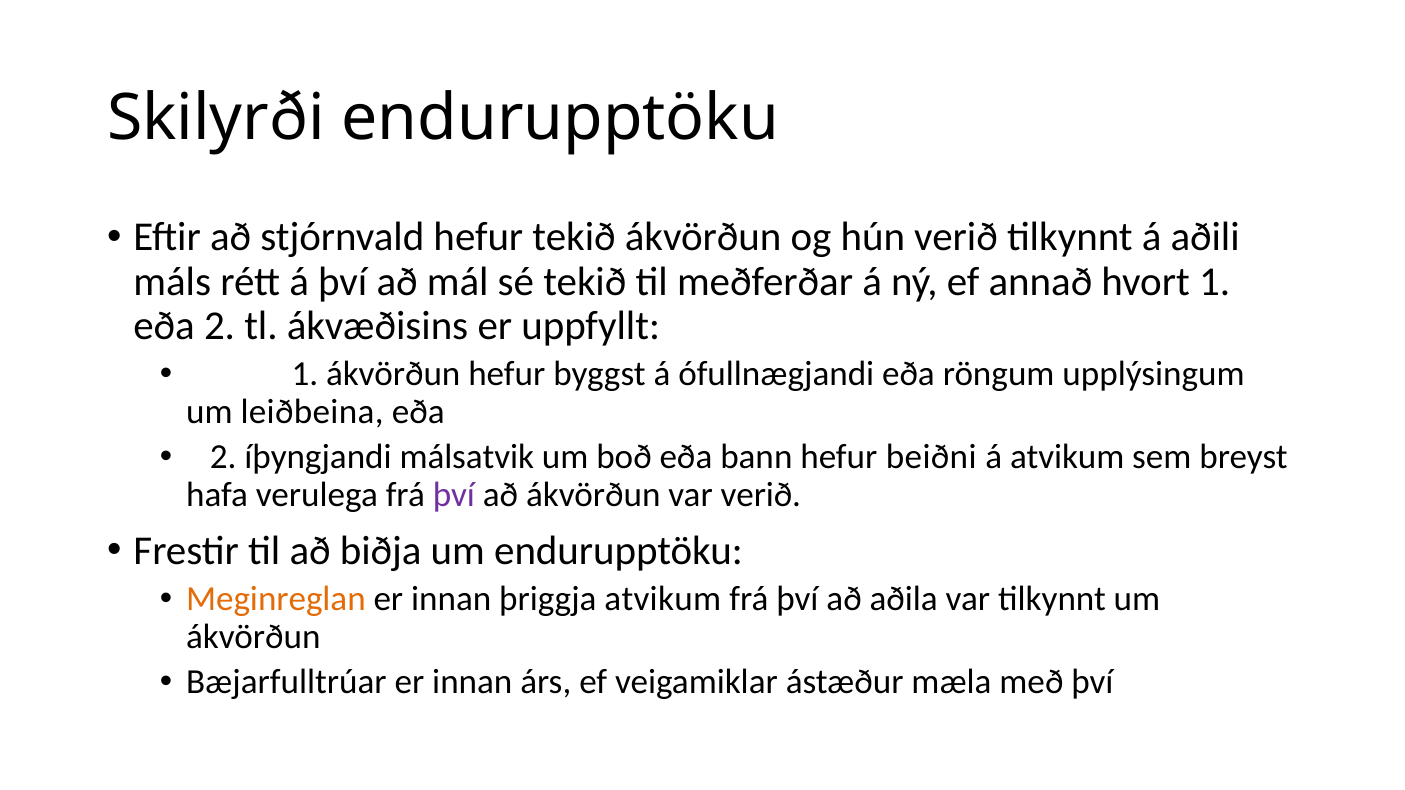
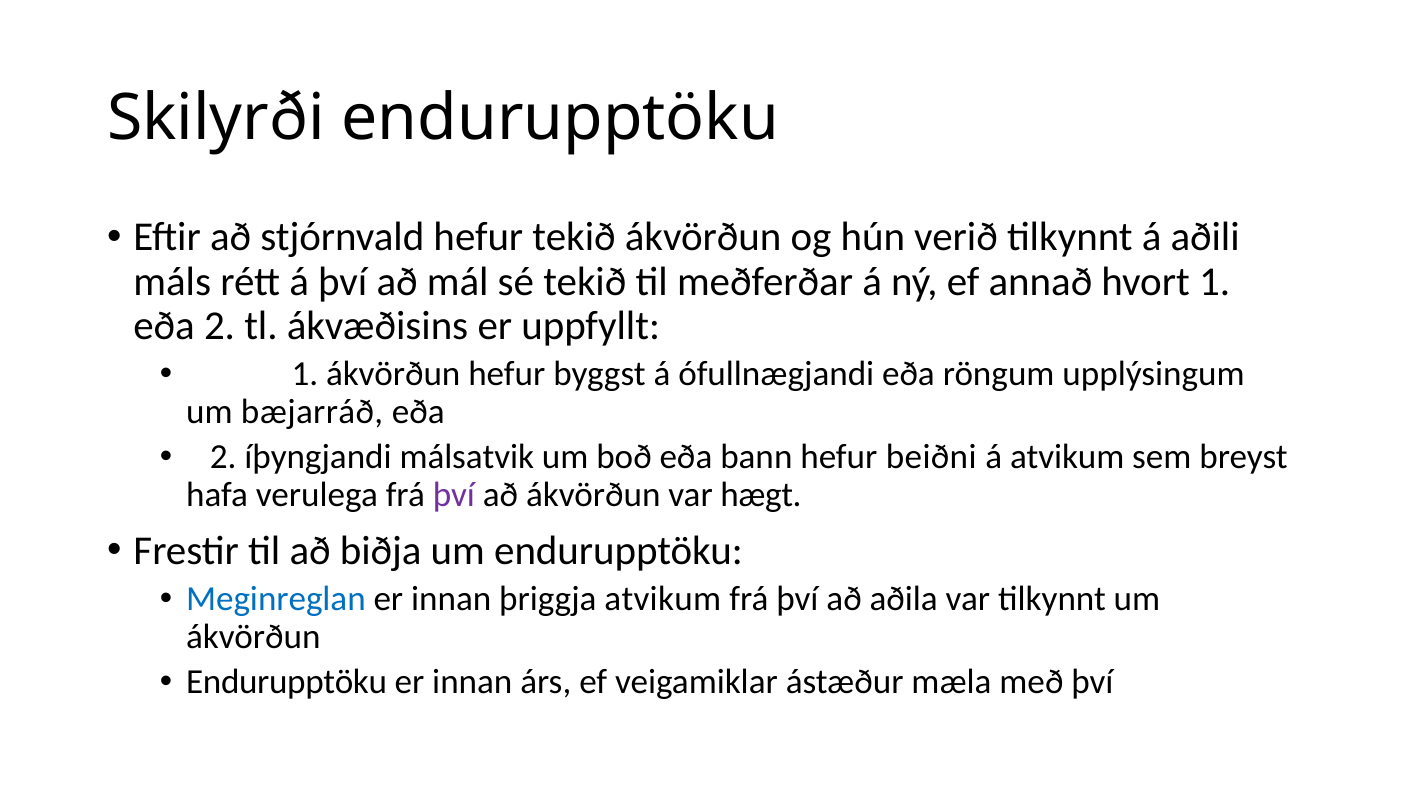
leiðbeina: leiðbeina -> bæjarráð (312, 412)
var verið: verið -> hægt (761, 495)
Meginreglan colour: orange -> blue (276, 599)
Bæjarfulltrúar: Bæjarfulltrúar -> Endurupptöku (287, 683)
